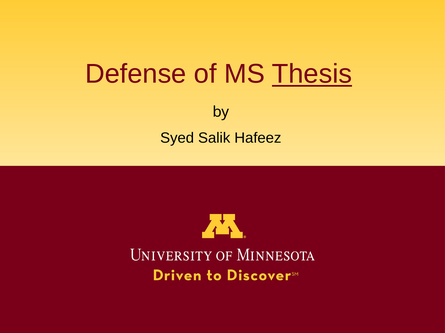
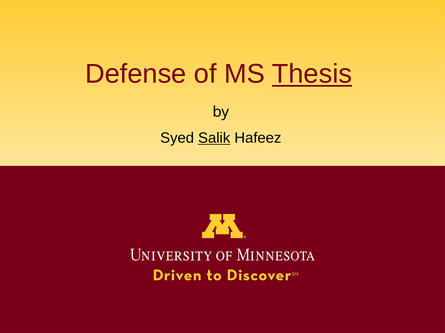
Salik underline: none -> present (214, 138)
